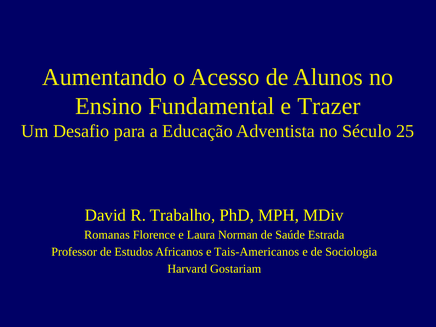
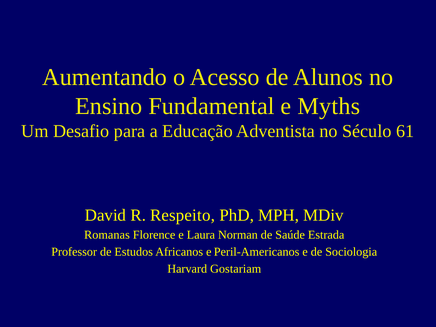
Trazer: Trazer -> Myths (329, 106)
25: 25 -> 61 (405, 131)
Trabalho: Trabalho -> Respeito (182, 215)
Tais-Americanos: Tais-Americanos -> Peril-Americanos (257, 252)
